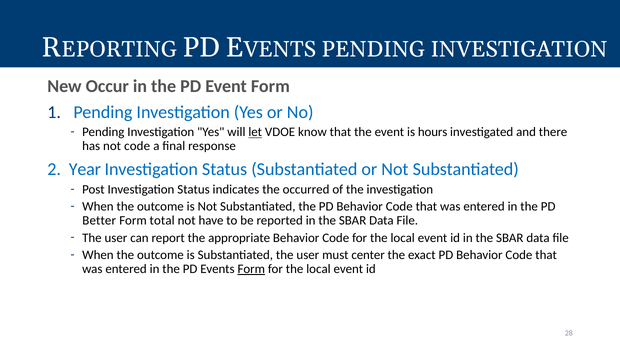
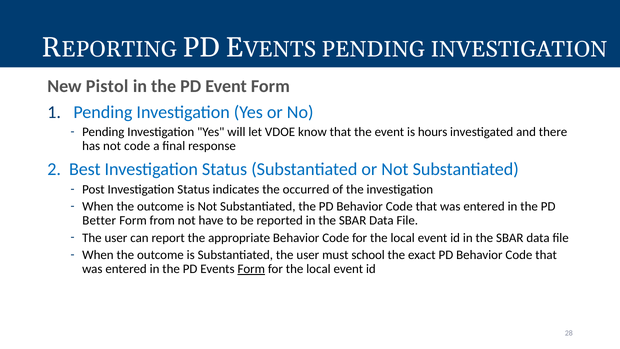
Occur: Occur -> Pistol (107, 86)
let underline: present -> none (255, 132)
Year: Year -> Best (85, 169)
total: total -> from (162, 220)
center: center -> school (368, 255)
